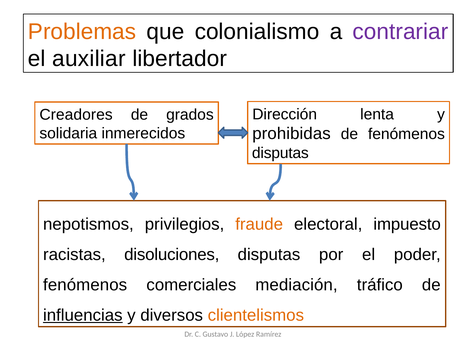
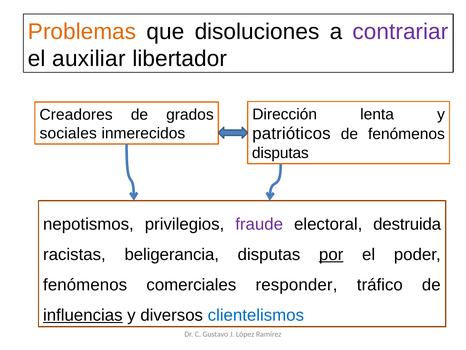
colonialismo: colonialismo -> disoluciones (257, 31)
prohibidas: prohibidas -> patrióticos (291, 134)
solidaria: solidaria -> sociales (68, 133)
fraude colour: orange -> purple (259, 224)
impuesto: impuesto -> destruida (407, 224)
disoluciones: disoluciones -> beligerancia (172, 254)
por underline: none -> present (331, 254)
mediación: mediación -> responder (296, 285)
clientelismos colour: orange -> blue (256, 315)
